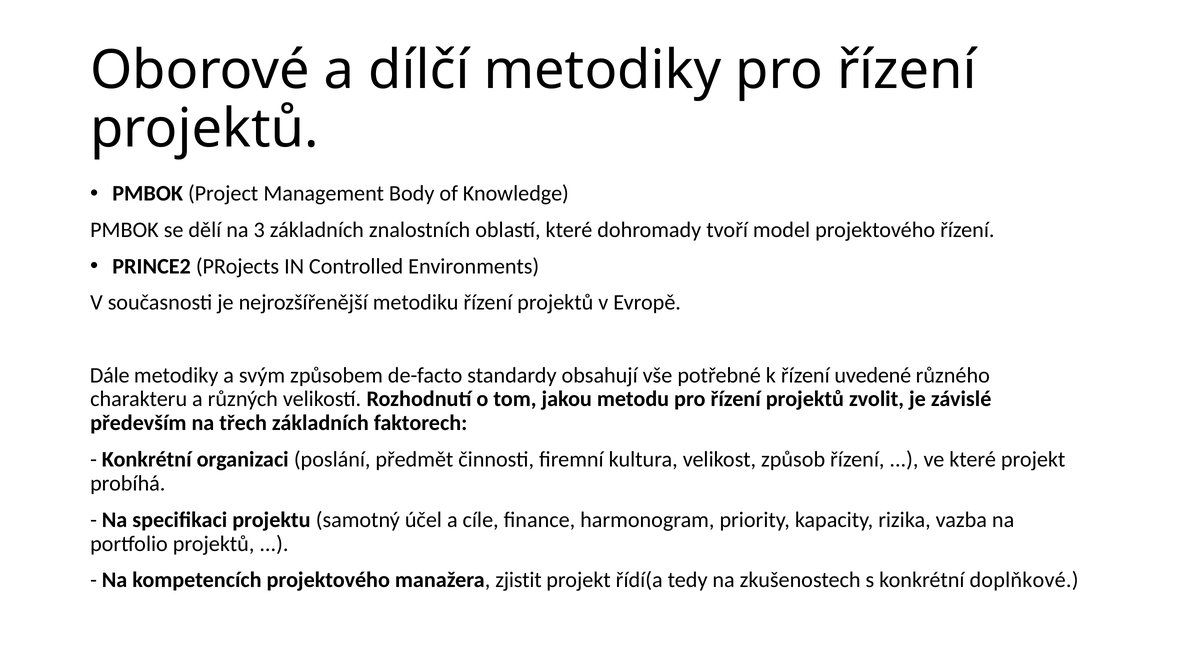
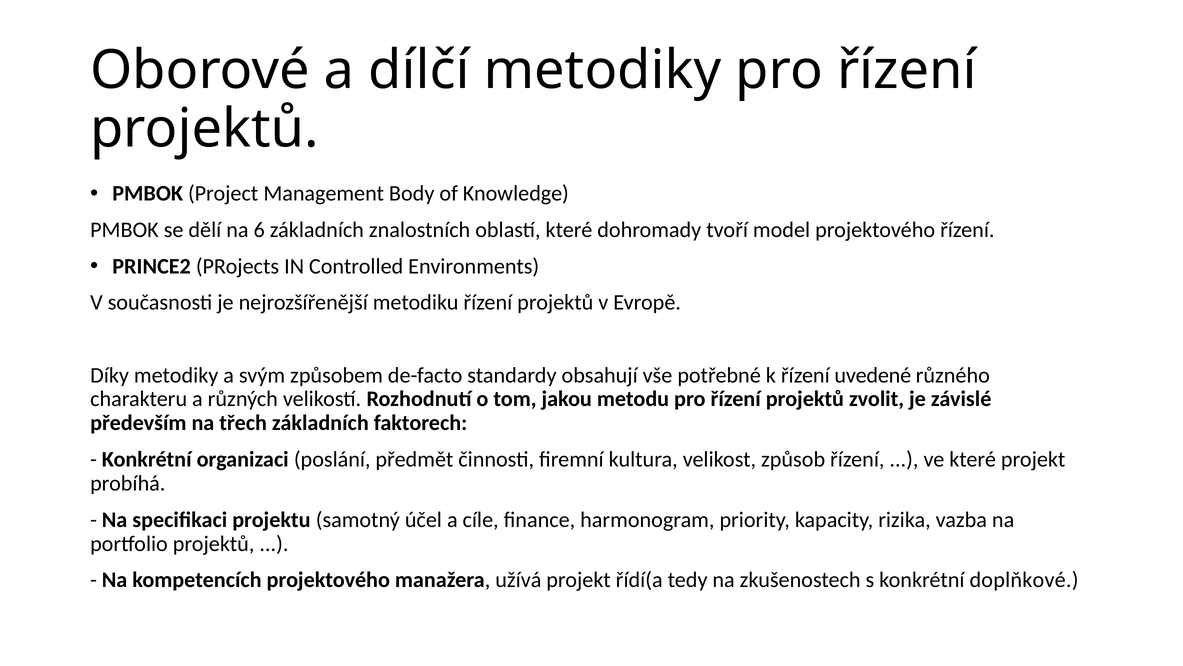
3: 3 -> 6 (259, 230)
Dále: Dále -> Díky (110, 375)
zjistit: zjistit -> užívá (518, 580)
